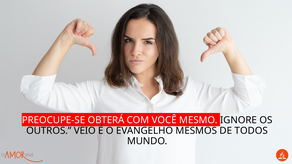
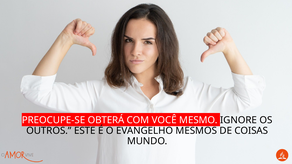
VEIO: VEIO -> ESTE (85, 131)
TODOS: TODOS -> COISAS (251, 131)
